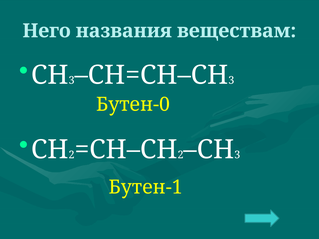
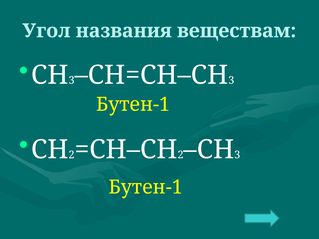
Него: Него -> Угол (46, 31)
Бутен-0: Бутен-0 -> Бутен-1 (133, 105)
